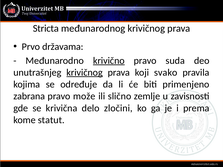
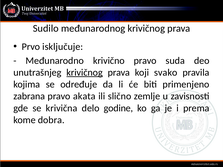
Stricta: Stricta -> Sudilo (46, 28)
državama: državama -> isključuje (63, 47)
krivično underline: present -> none (109, 61)
može: može -> akata (84, 96)
zločini: zločini -> godine (118, 108)
statut: statut -> dobra (51, 120)
